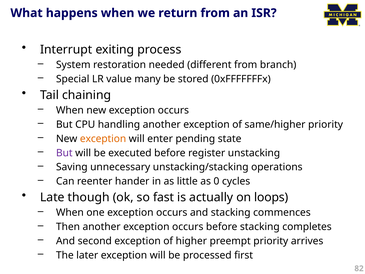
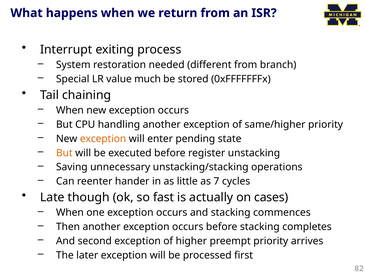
many: many -> much (148, 79)
But colour: purple -> orange (64, 153)
0: 0 -> 7 (216, 181)
loops: loops -> cases (271, 197)
